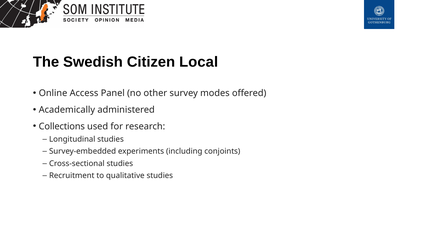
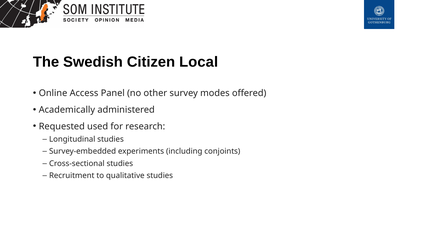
Collections: Collections -> Requested (62, 126)
